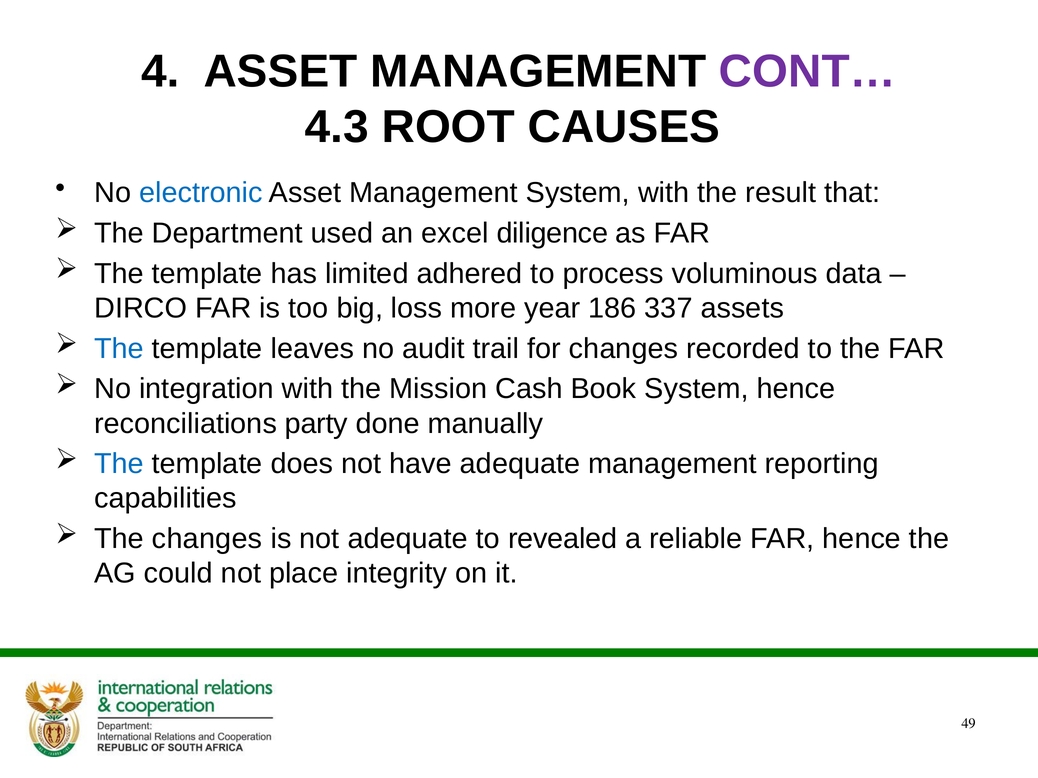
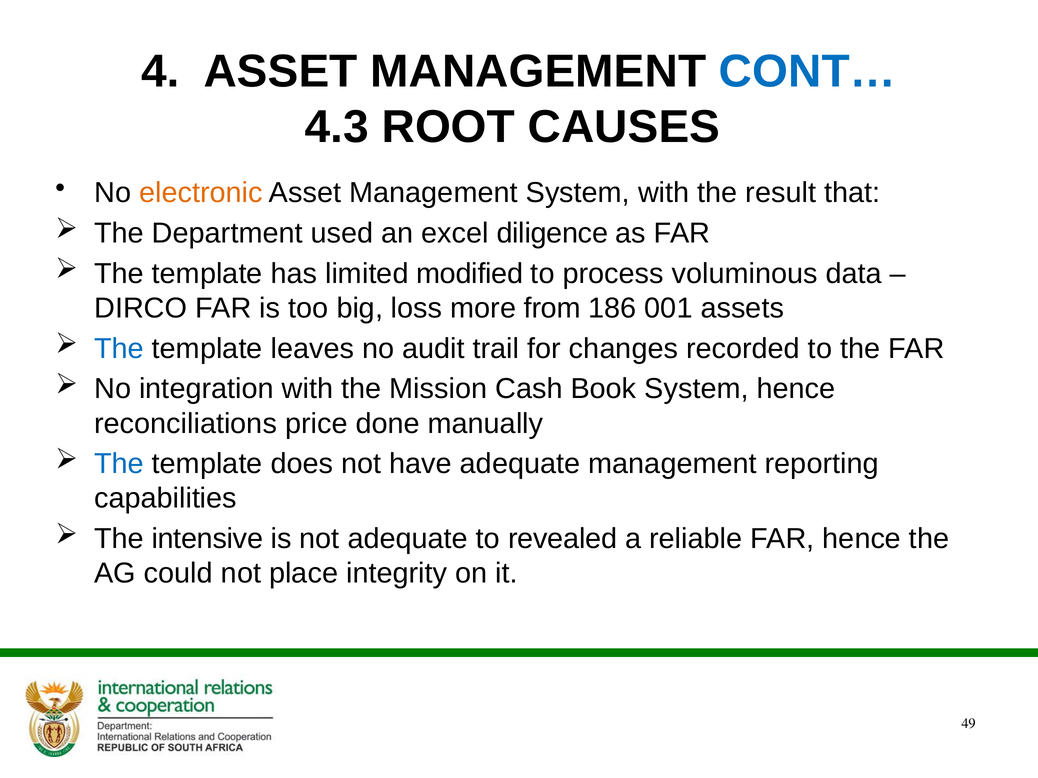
CONT… colour: purple -> blue (807, 72)
electronic colour: blue -> orange (201, 193)
adhered: adhered -> modified (470, 274)
year: year -> from (552, 308)
337: 337 -> 001 (668, 308)
party: party -> price (316, 424)
The changes: changes -> intensive (207, 539)
